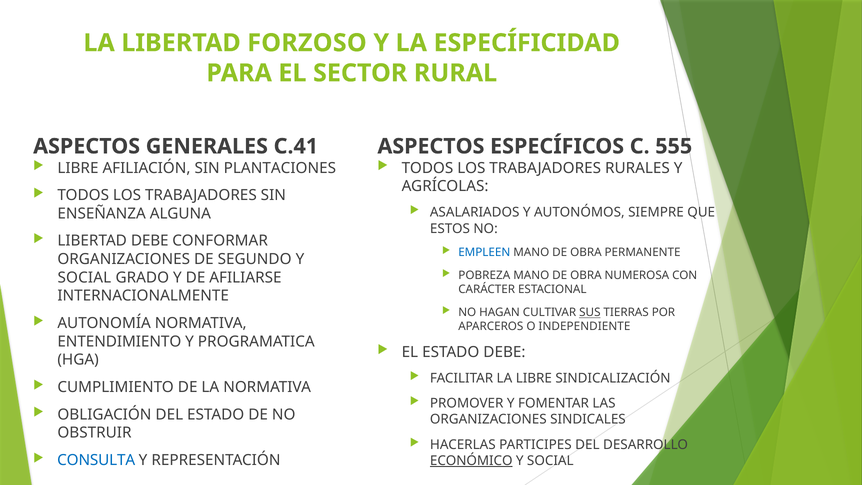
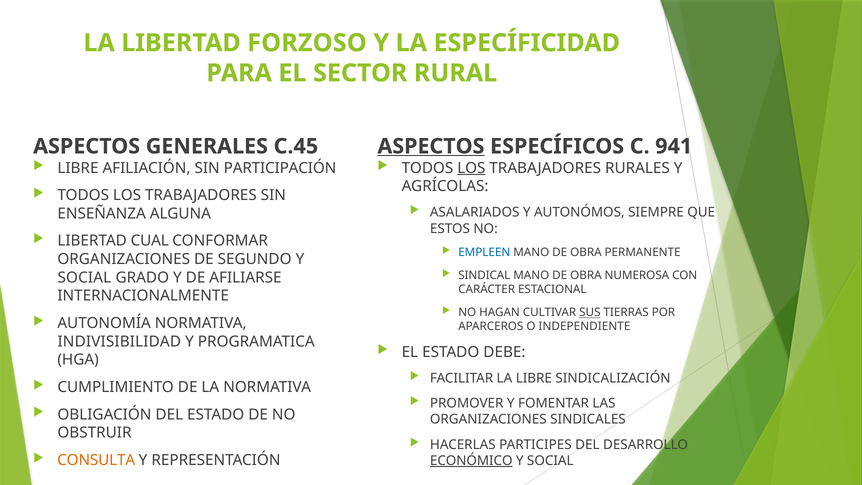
C.41: C.41 -> C.45 (296, 146)
ASPECTOS underline: none -> present (431, 146)
555: 555 -> 941 (674, 146)
PLANTACIONES: PLANTACIONES -> PARTICIPACIÓN (280, 168)
LOS underline: none -> present (471, 168)
LIBERTAD DEBE: DEBE -> CUAL (150, 241)
POBREZA: POBREZA -> SINDICAL (484, 275)
ENTENDIMIENTO: ENTENDIMIENTO -> INDIVISIBILIDAD (119, 341)
CONSULTA colour: blue -> orange (96, 460)
